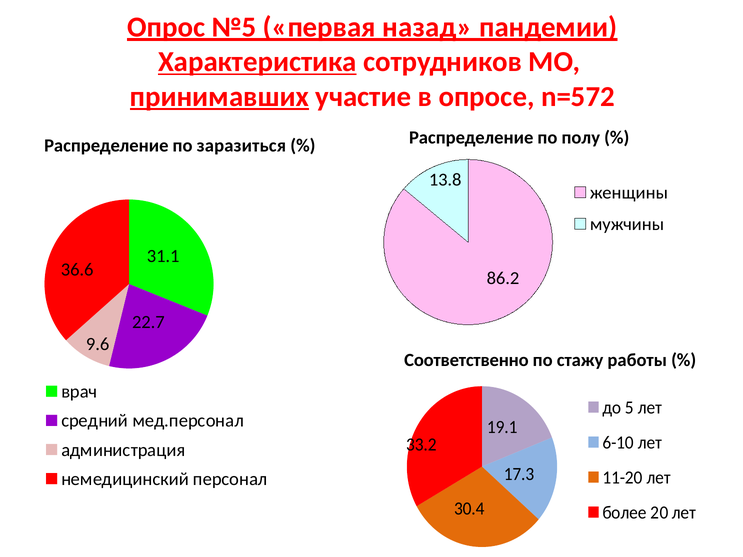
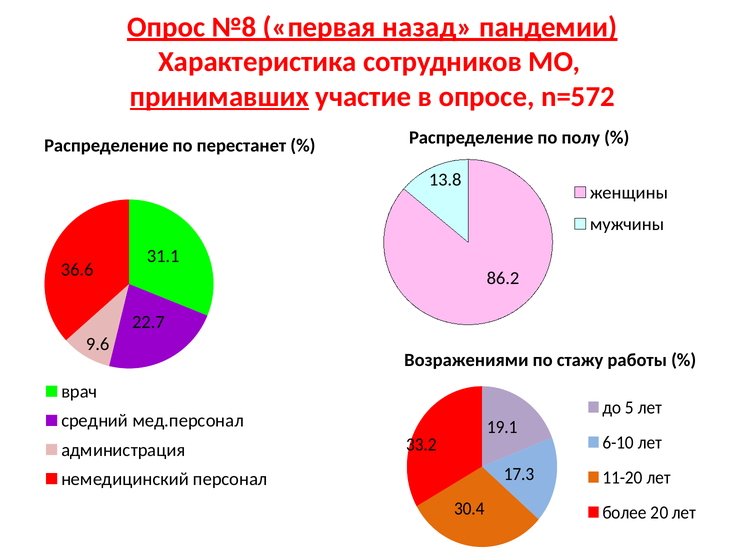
№5: №5 -> №8 (234, 27)
Характеристика underline: present -> none (257, 62)
заразиться: заразиться -> перестанет (241, 146)
Соответственно: Соответственно -> Возражениями (466, 360)
